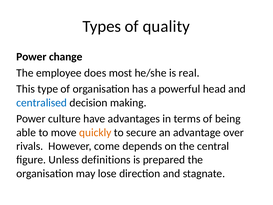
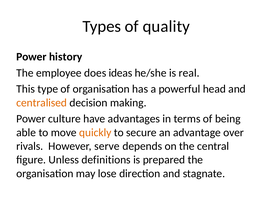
change: change -> history (66, 57)
most: most -> ideas (120, 73)
centralised colour: blue -> orange (42, 103)
come: come -> serve (107, 146)
